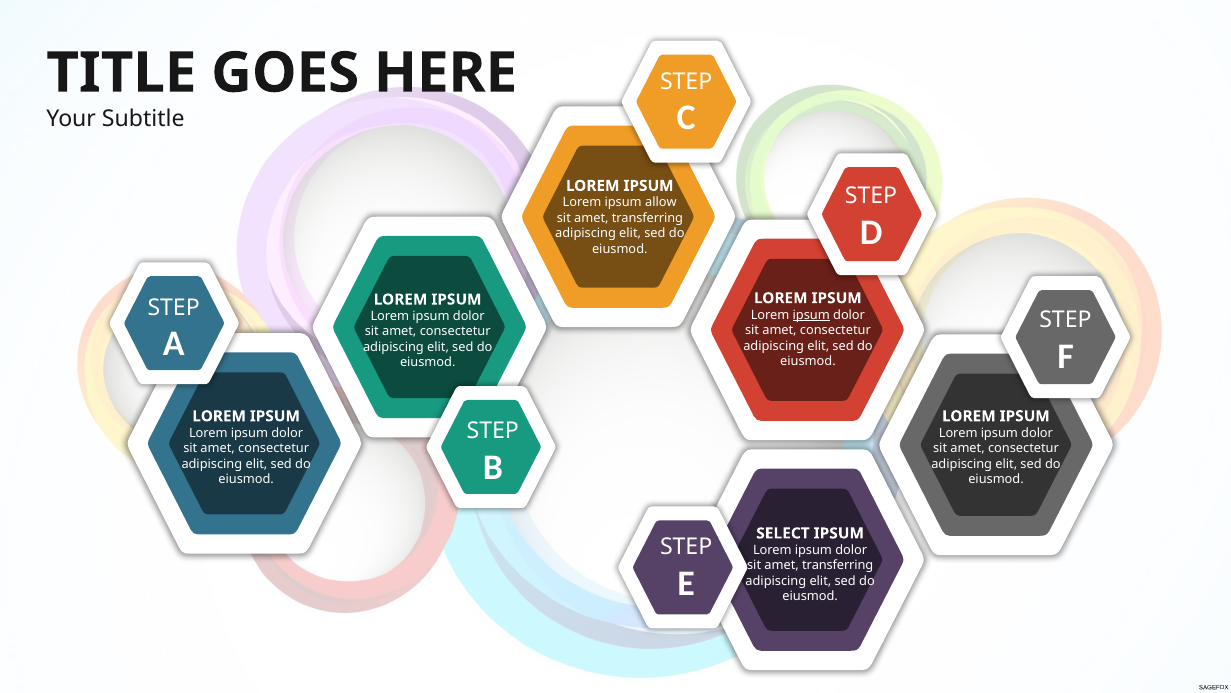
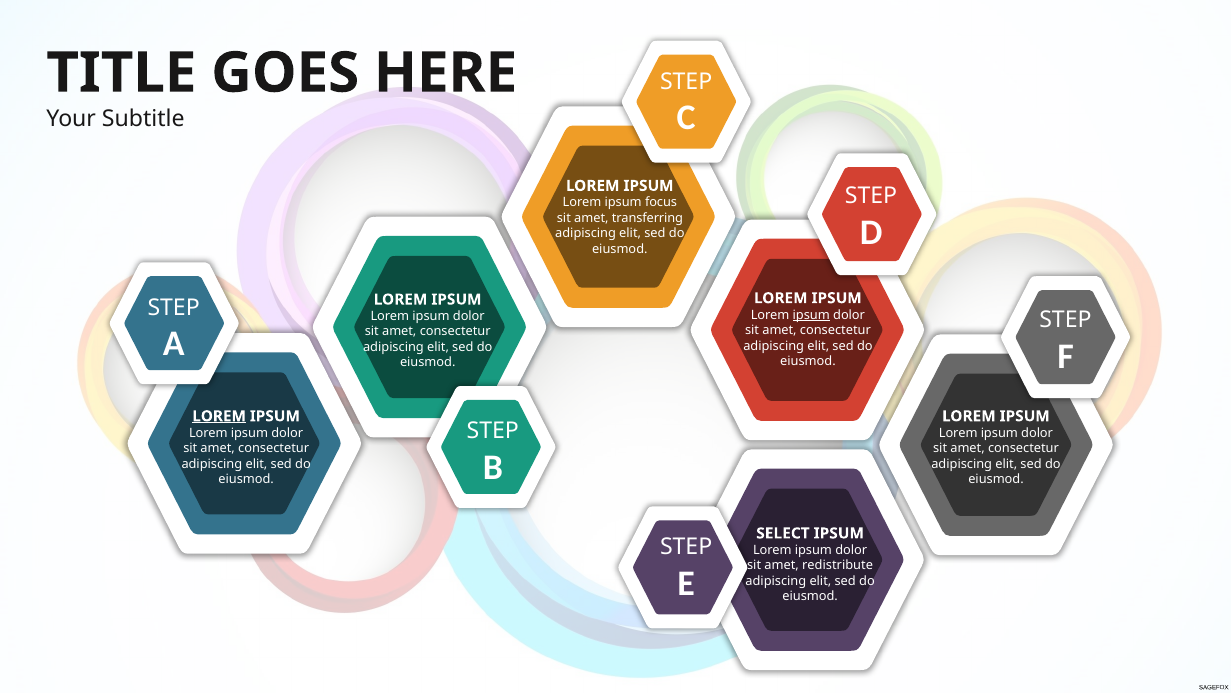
allow: allow -> focus (661, 202)
LOREM underline: none -> present (219, 416)
transferring: transferring -> redistribute (838, 565)
